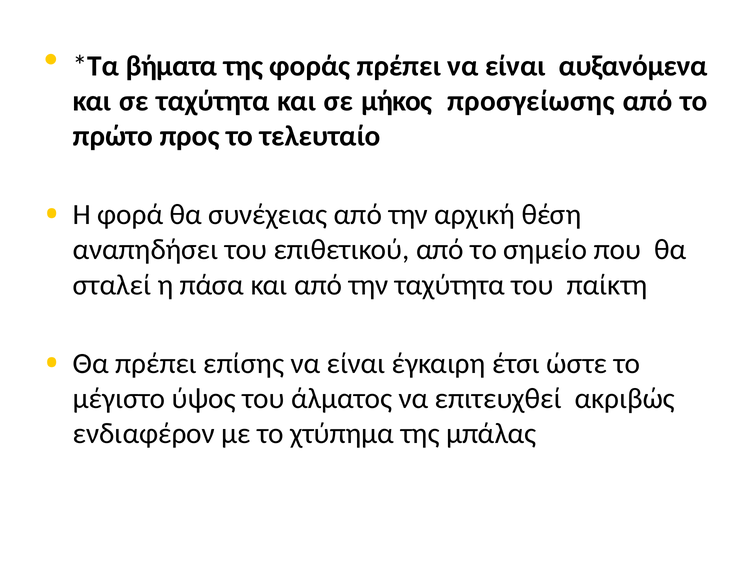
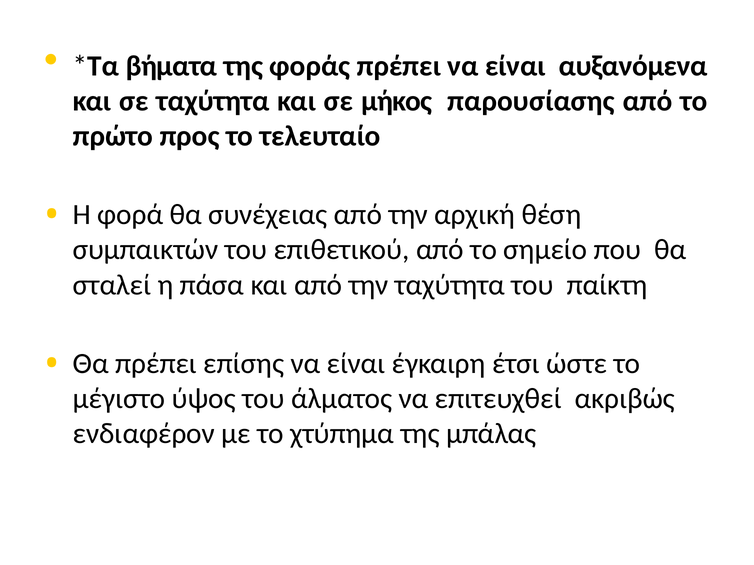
προσγείωσης: προσγείωσης -> παρουσίασης (531, 101)
αναπηδήσει: αναπηδήσει -> συμπαικτών (145, 250)
